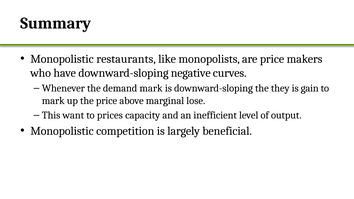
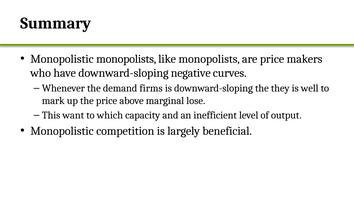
Monopolistic restaurants: restaurants -> monopolists (126, 59)
demand mark: mark -> firms (151, 88)
gain: gain -> well (310, 88)
prices: prices -> which (110, 115)
